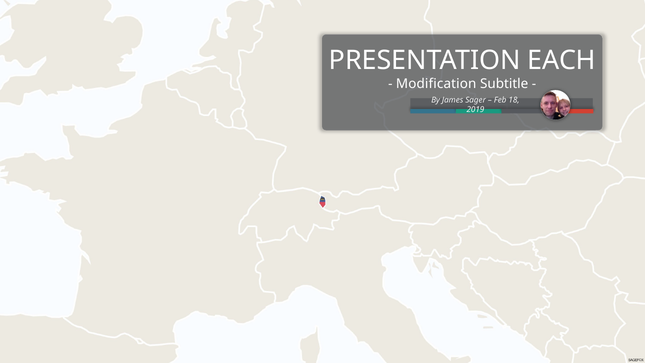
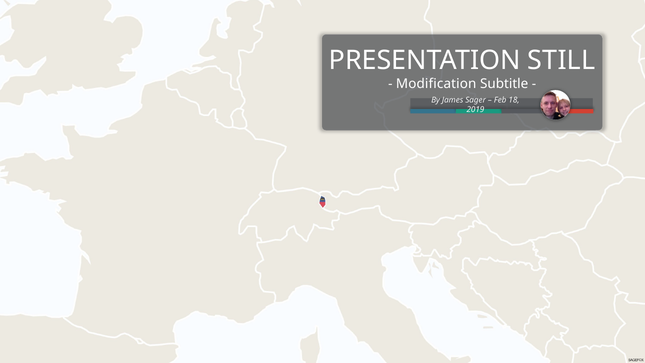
EACH: EACH -> STILL (561, 60)
